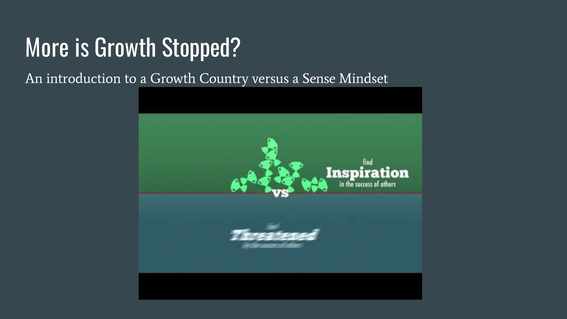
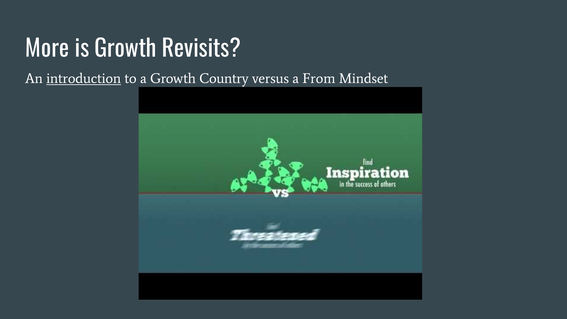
Stopped: Stopped -> Revisits (201, 49)
introduction underline: none -> present (84, 78)
Sense: Sense -> From (319, 78)
